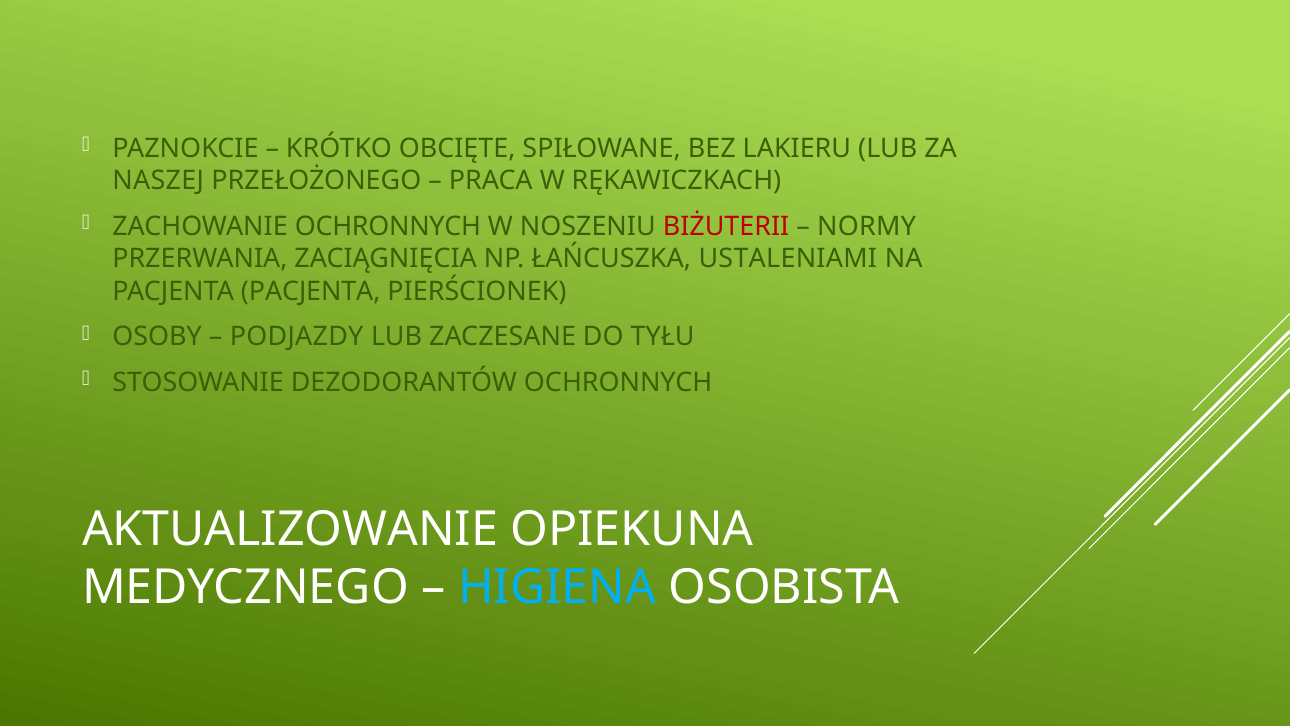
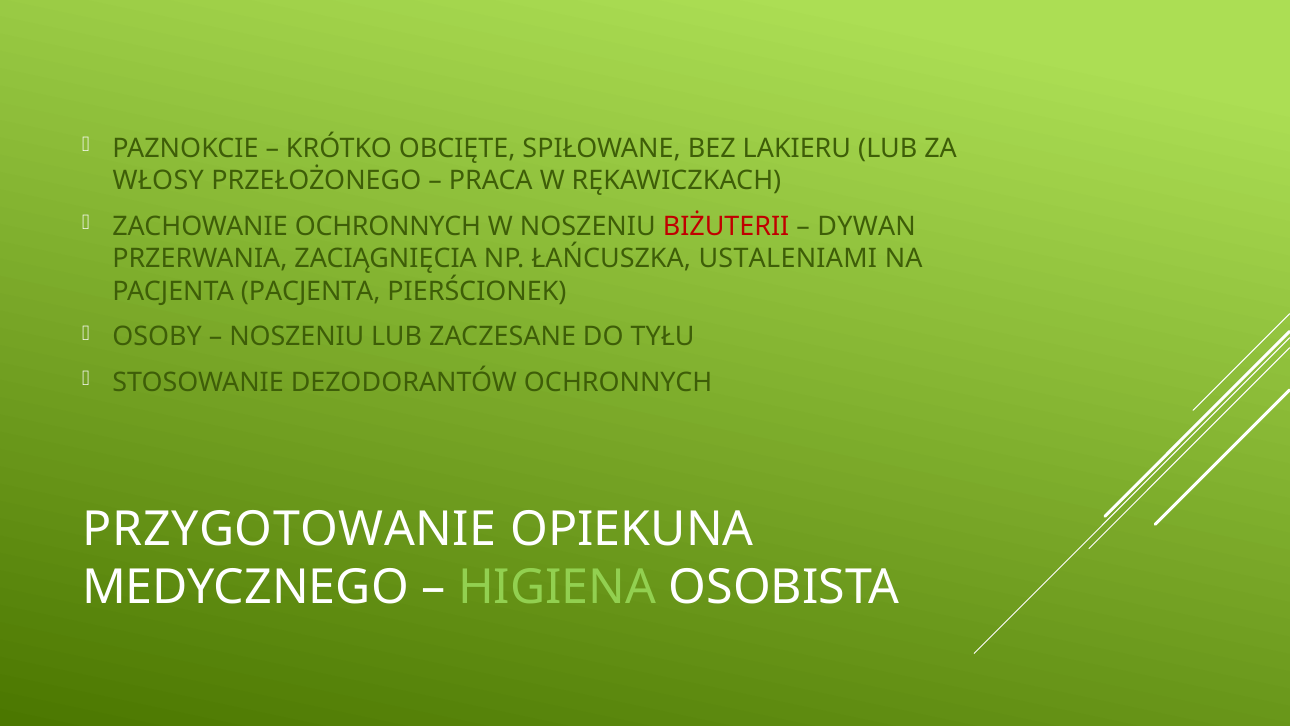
NASZEJ: NASZEJ -> WŁOSY (158, 181)
NORMY: NORMY -> DYWAN (867, 227)
PODJAZDY: PODJAZDY -> NOSZENIU (297, 337)
AKTUALIZOWANIE: AKTUALIZOWANIE -> PRZYGOTOWANIE (290, 529)
HIGIENA colour: light blue -> light green (557, 587)
